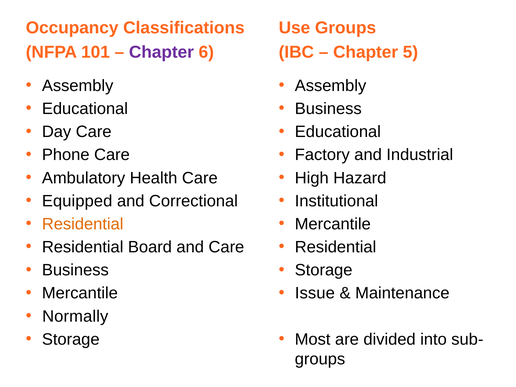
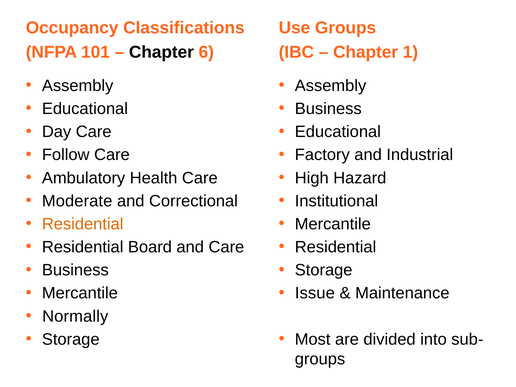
Chapter colour: purple -> black (161, 52)
5: 5 -> 1 (410, 52)
Phone: Phone -> Follow (66, 155)
Equipped: Equipped -> Moderate (77, 201)
